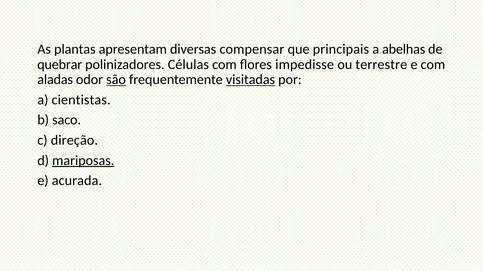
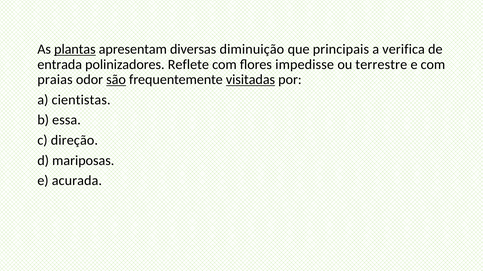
plantas underline: none -> present (75, 49)
compensar: compensar -> diminuição (252, 49)
abelhas: abelhas -> verifica (404, 49)
quebrar: quebrar -> entrada (60, 65)
Células: Células -> Reflete (188, 65)
aladas: aladas -> praias (55, 80)
saco: saco -> essa (67, 120)
mariposas underline: present -> none (83, 161)
